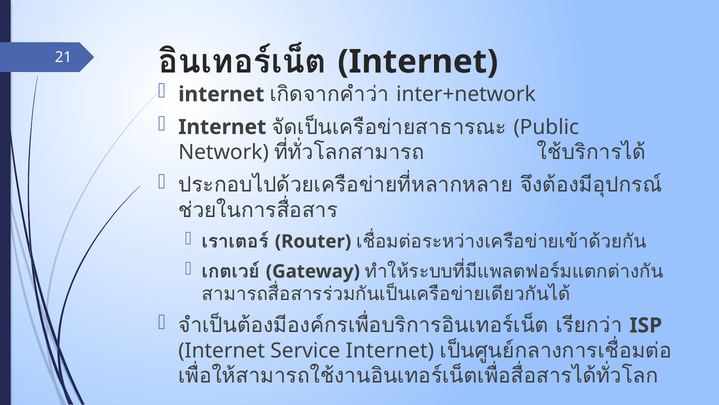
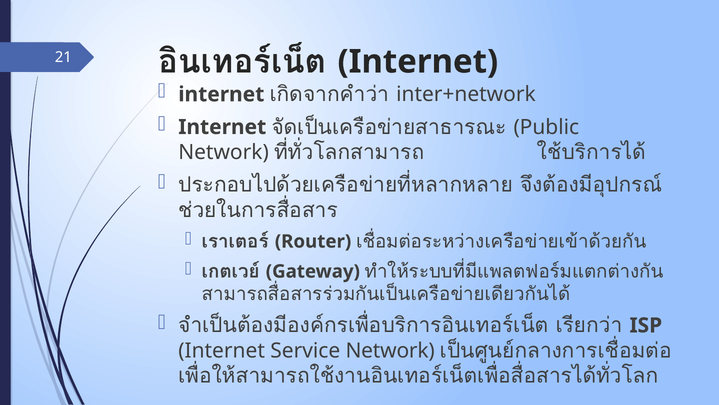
Service Internet: Internet -> Network (390, 350)
